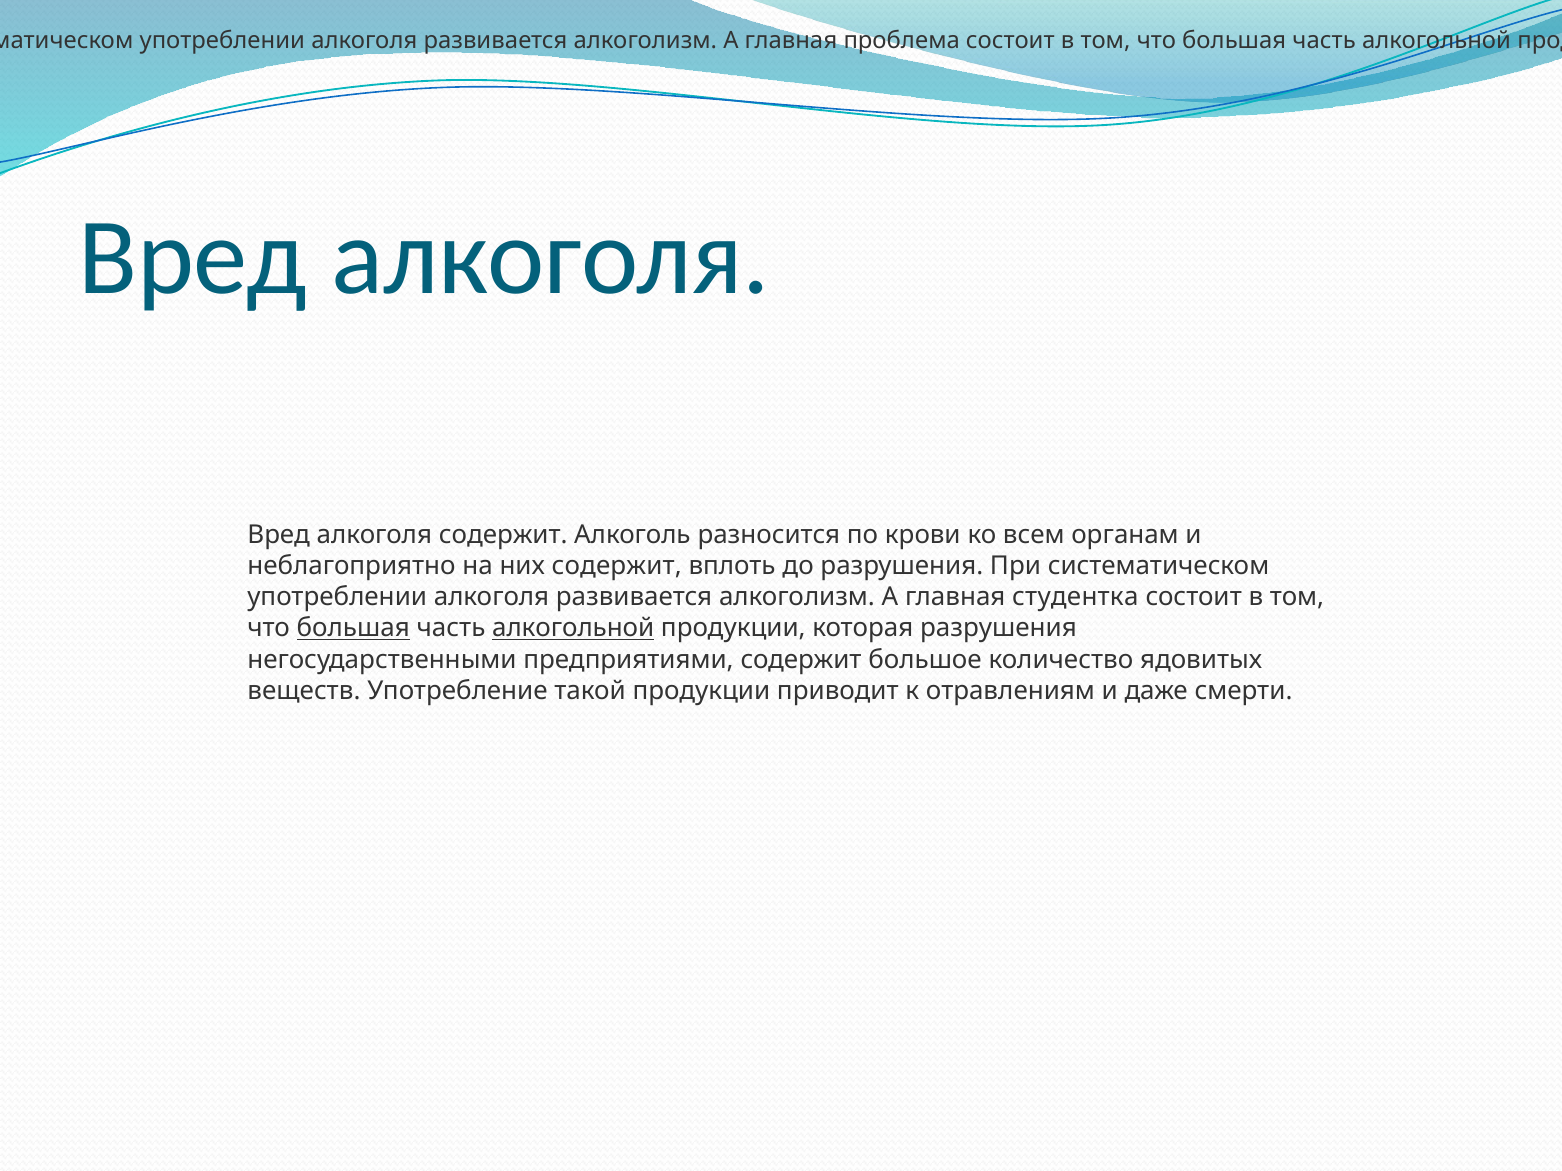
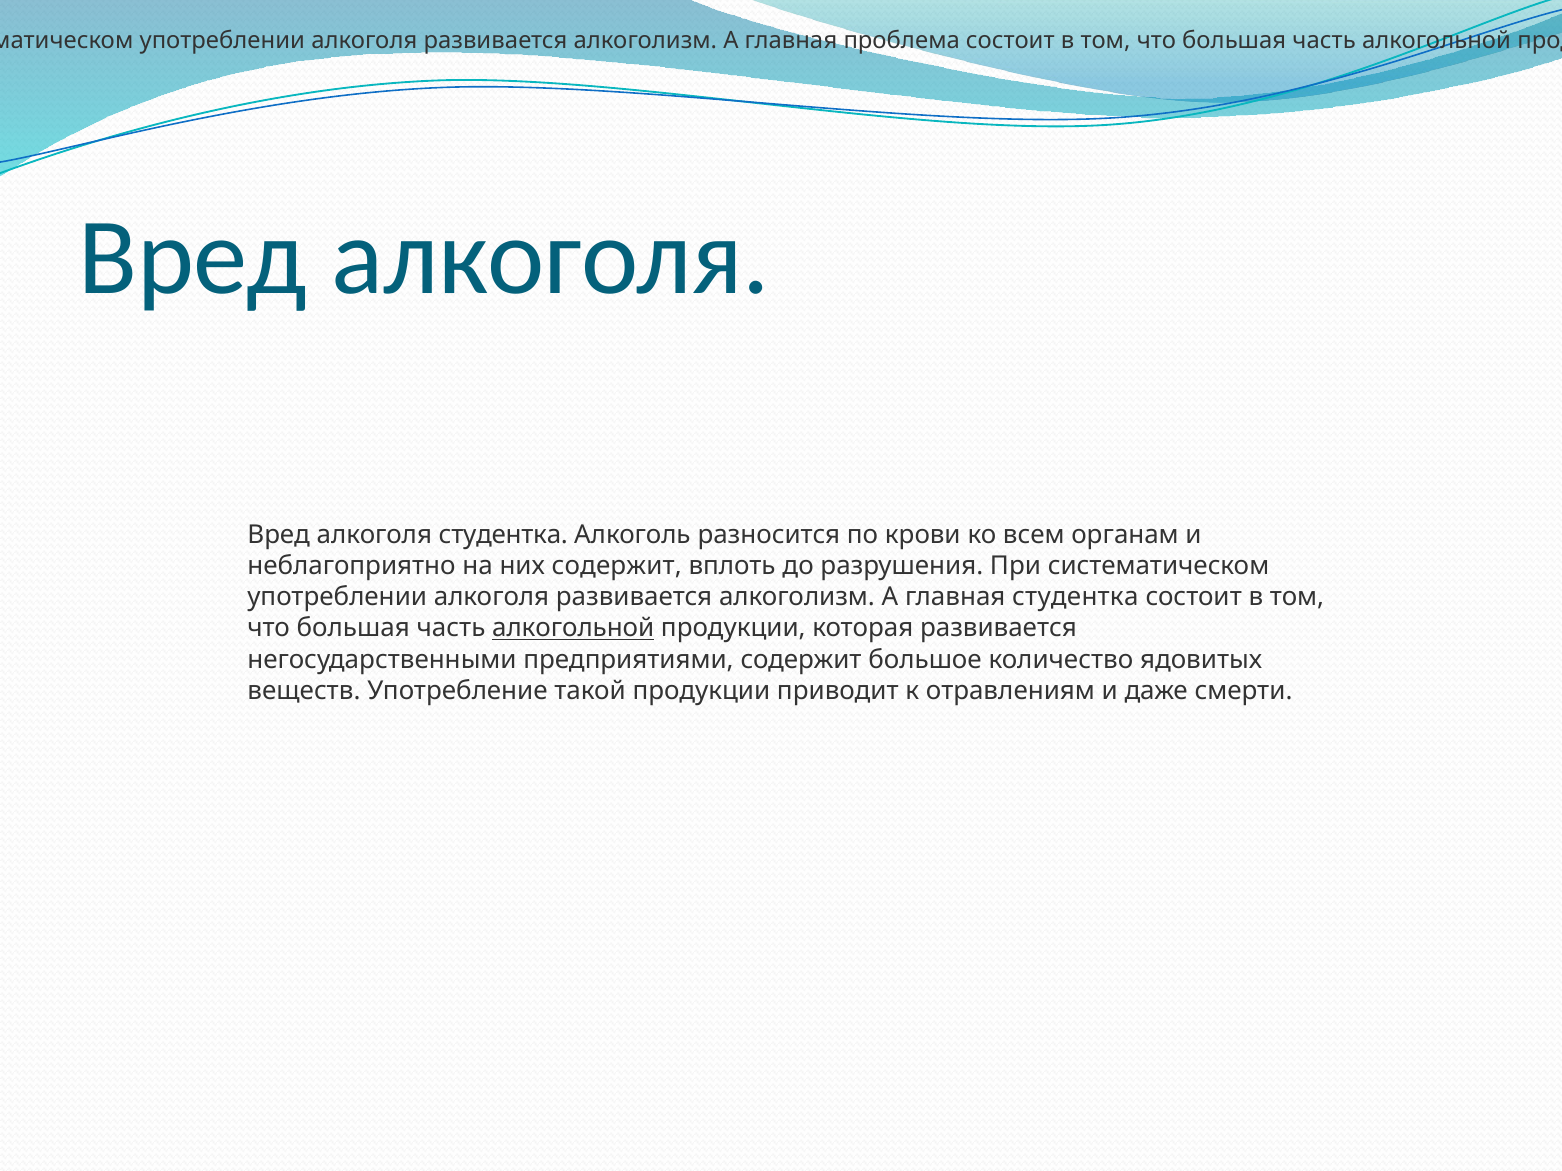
алкоголя содержит: содержит -> студентка (503, 535)
большая underline: present -> none (353, 629)
которая разрушения: разрушения -> развивается (998, 629)
